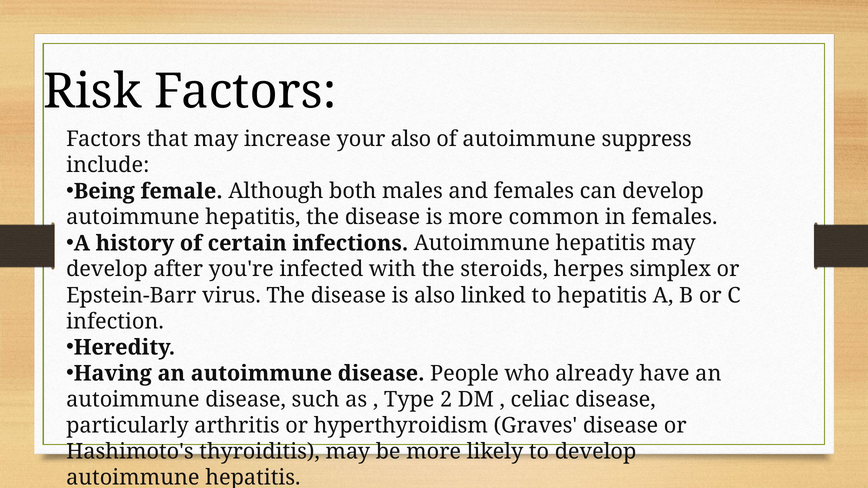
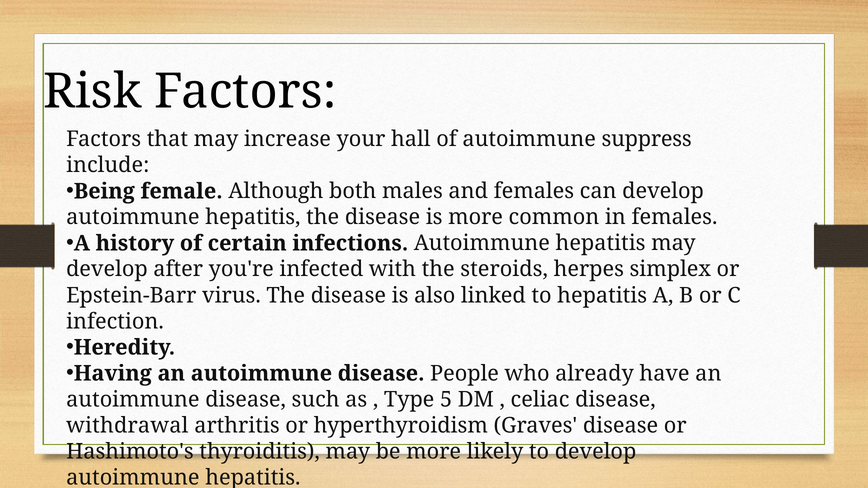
your also: also -> hall (411, 139)
2: 2 -> 5 (446, 400)
particularly: particularly -> withdrawal (127, 426)
